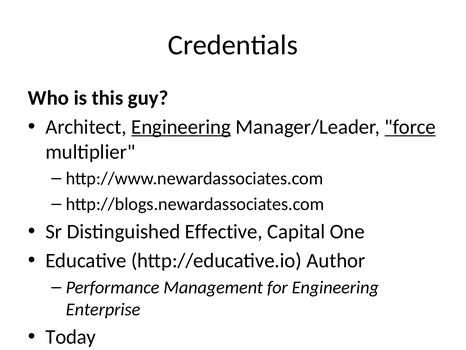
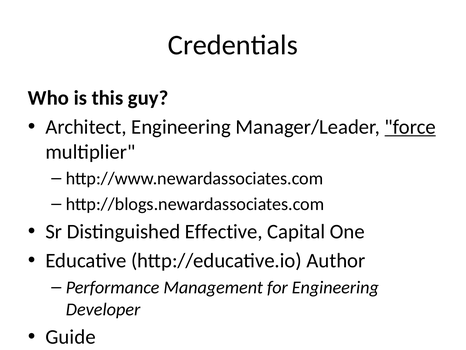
Engineering underline: present -> none (181, 127)
Enterprise: Enterprise -> Developer (103, 309)
Today: Today -> Guide (71, 337)
